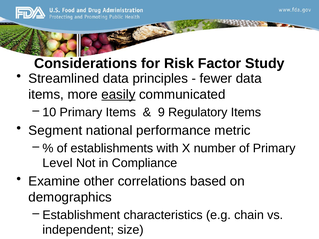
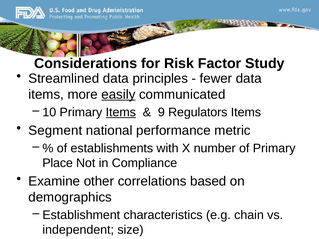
Items underline: none -> present (121, 112)
Regulatory: Regulatory -> Regulators (198, 112)
Level: Level -> Place (58, 163)
